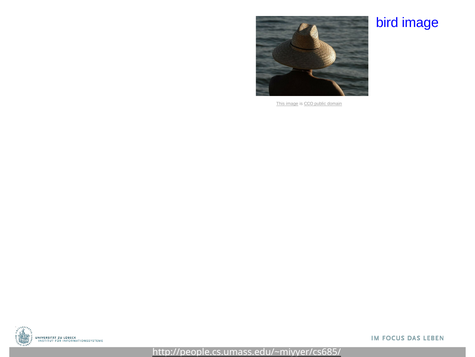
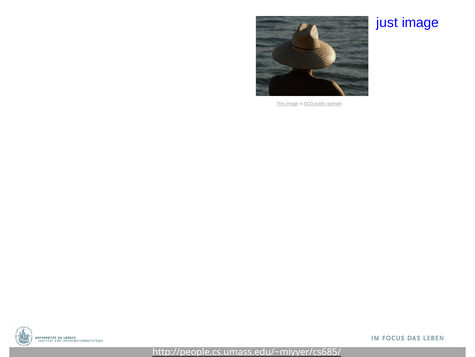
bird: bird -> just (387, 22)
